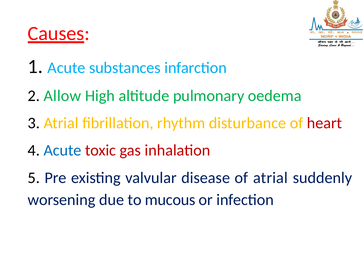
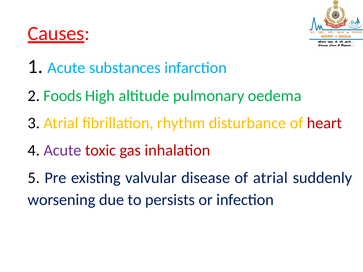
Allow: Allow -> Foods (63, 96)
Acute colour: blue -> purple (62, 151)
mucous: mucous -> persists (170, 200)
